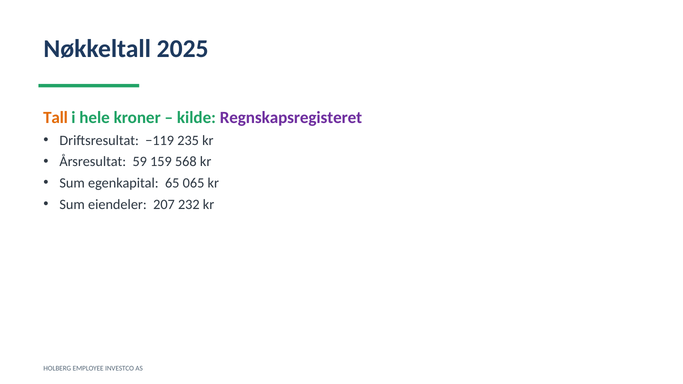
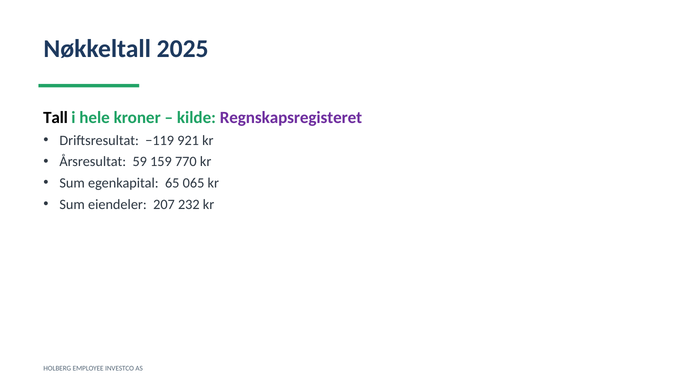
Tall colour: orange -> black (55, 118)
235: 235 -> 921 (188, 140)
568: 568 -> 770 (186, 162)
